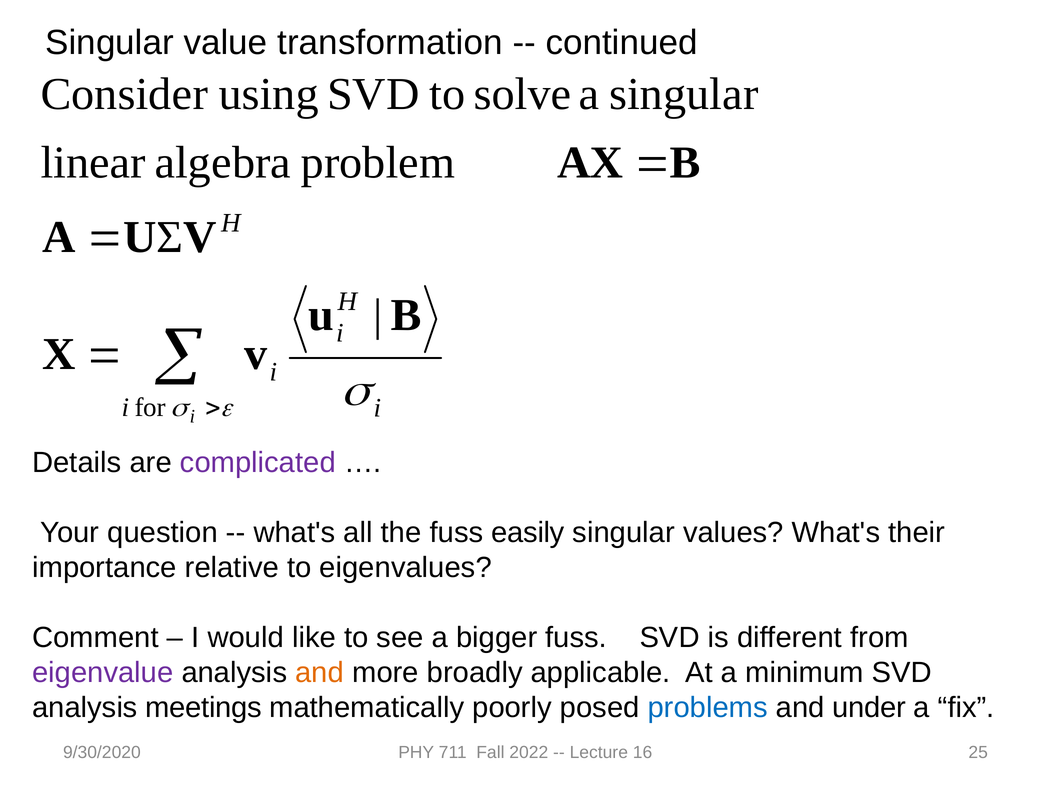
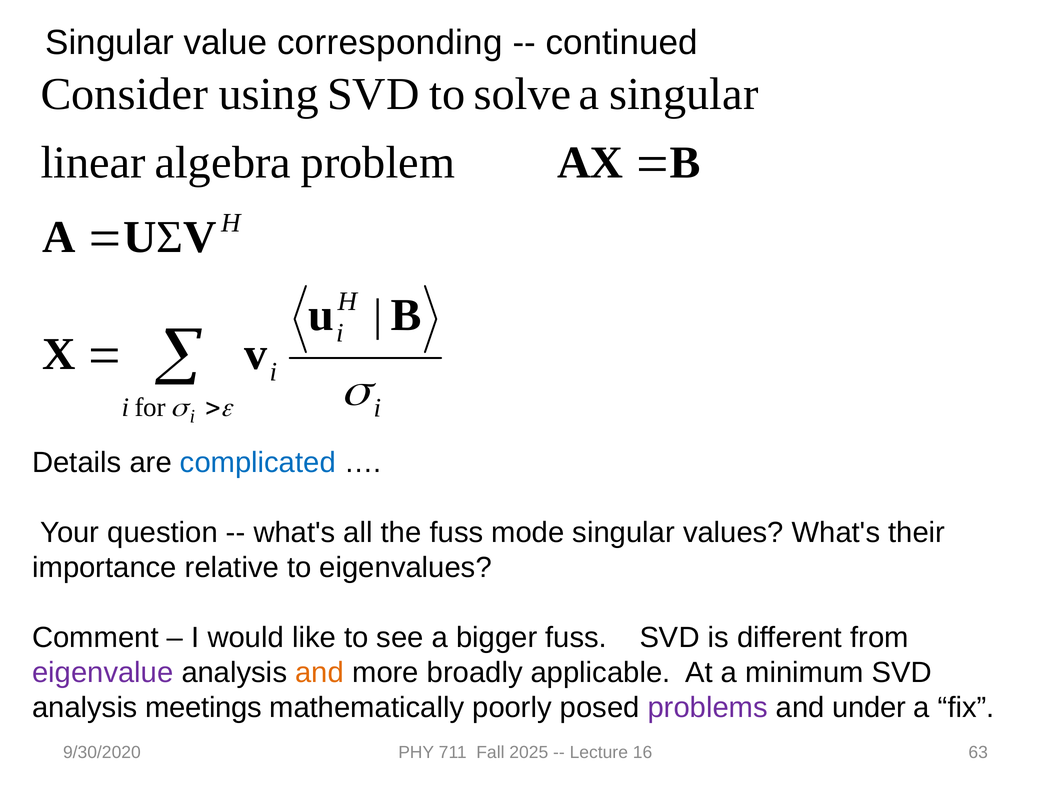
transformation: transformation -> corresponding (390, 43)
complicated colour: purple -> blue (258, 463)
easily: easily -> mode (528, 533)
problems colour: blue -> purple (708, 708)
2022: 2022 -> 2025 (529, 753)
25: 25 -> 63 (978, 753)
